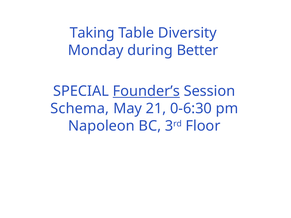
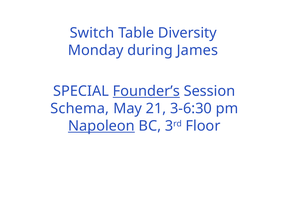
Taking: Taking -> Switch (92, 33)
Better: Better -> James (197, 50)
0-6:30: 0-6:30 -> 3-6:30 (191, 109)
Napoleon underline: none -> present (101, 126)
